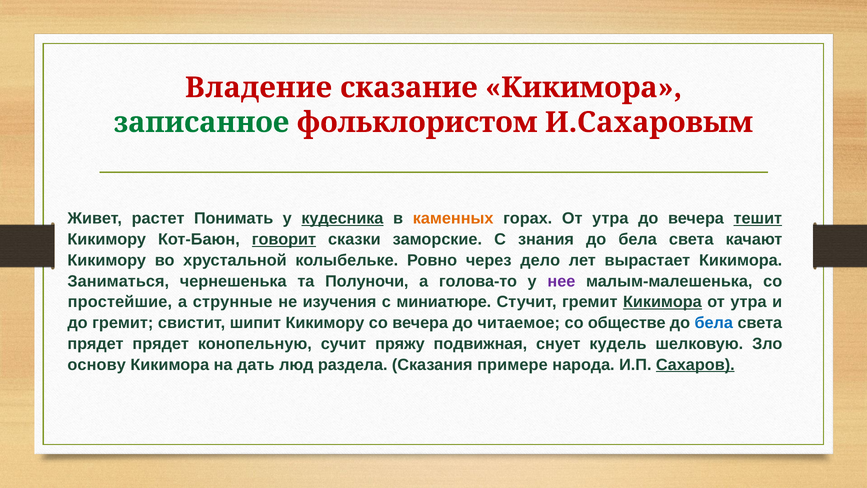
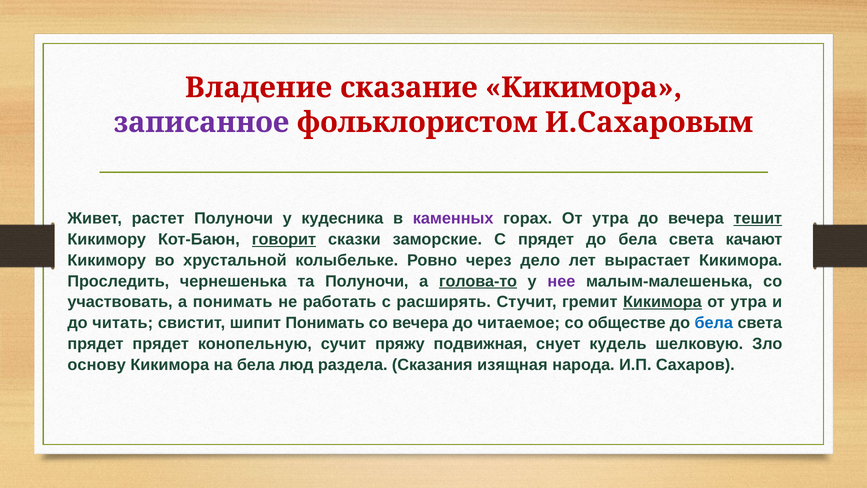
записанное colour: green -> purple (201, 122)
растет Понимать: Понимать -> Полуночи (234, 218)
кудесника underline: present -> none (342, 218)
каменных colour: orange -> purple (453, 218)
С знания: знания -> прядет (546, 239)
Заниматься: Заниматься -> Проследить (118, 281)
голова-то underline: none -> present (478, 281)
простейшие: простейшие -> участвовать (120, 302)
а струнные: струнные -> понимать (233, 302)
изучения: изучения -> работать (340, 302)
миниатюре: миниатюре -> расширять (444, 302)
до гремит: гремит -> читать (123, 323)
шипит Кикимору: Кикимору -> Понимать (325, 323)
на дать: дать -> бела (256, 364)
примере: примере -> изящная (512, 364)
Сахаров underline: present -> none (695, 364)
